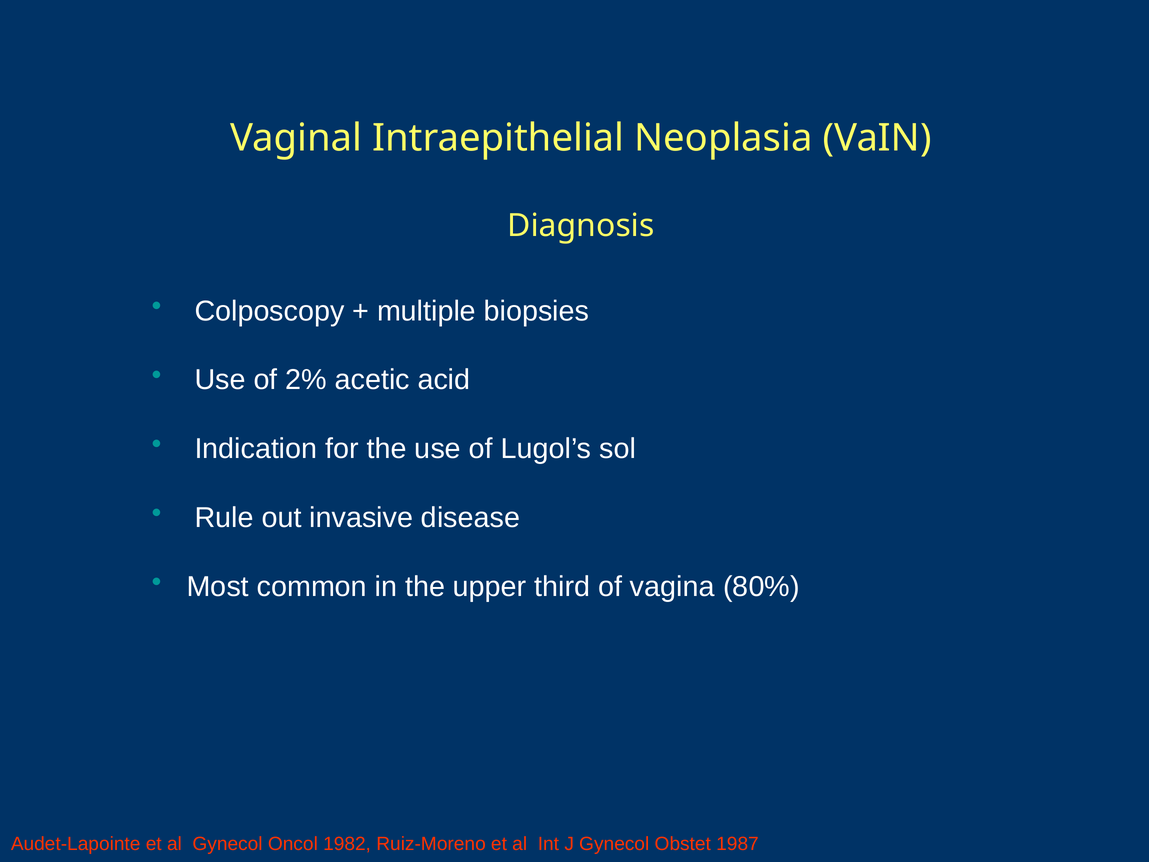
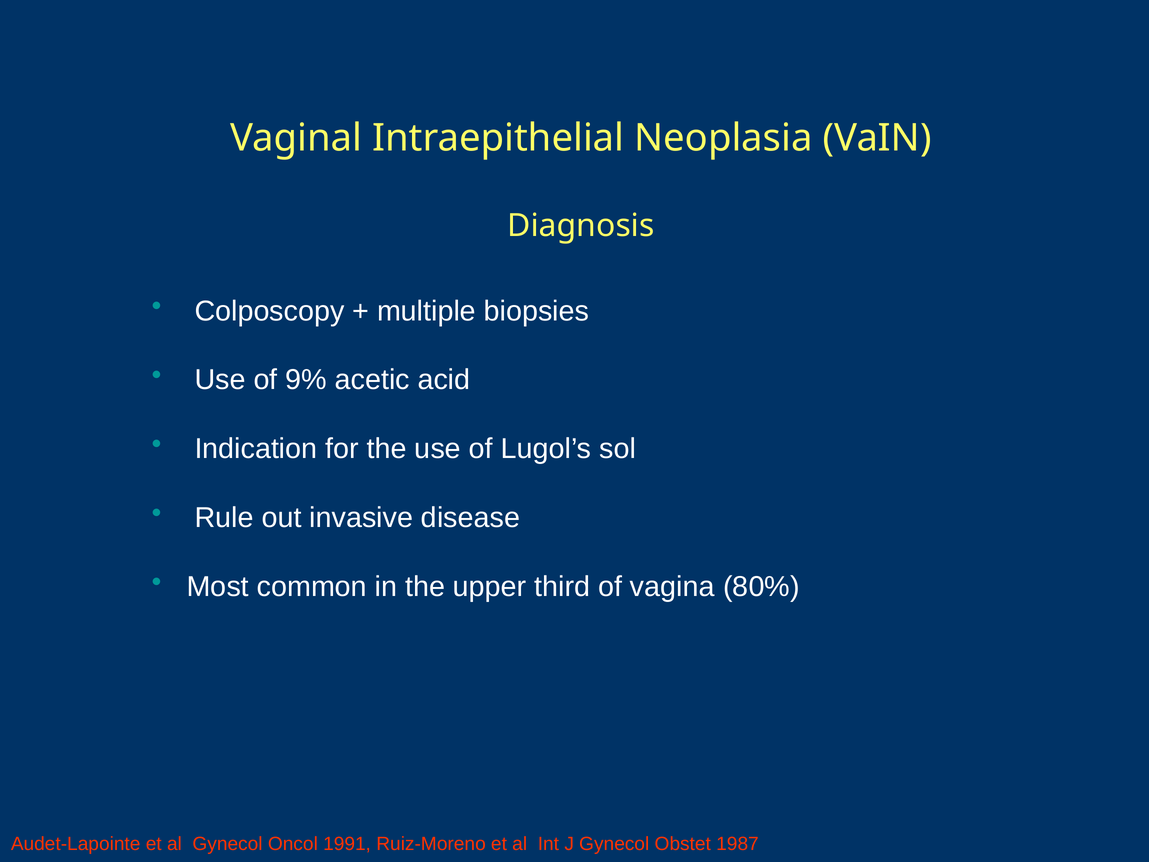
2%: 2% -> 9% (306, 380)
1982: 1982 -> 1991 (347, 844)
